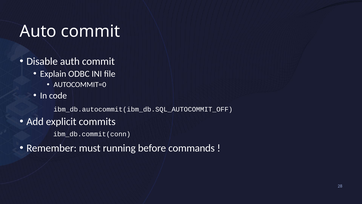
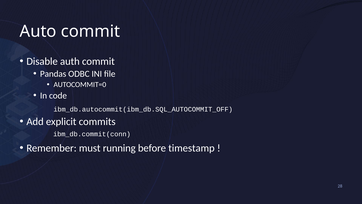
Explain: Explain -> Pandas (53, 74)
commands: commands -> timestamp (191, 148)
